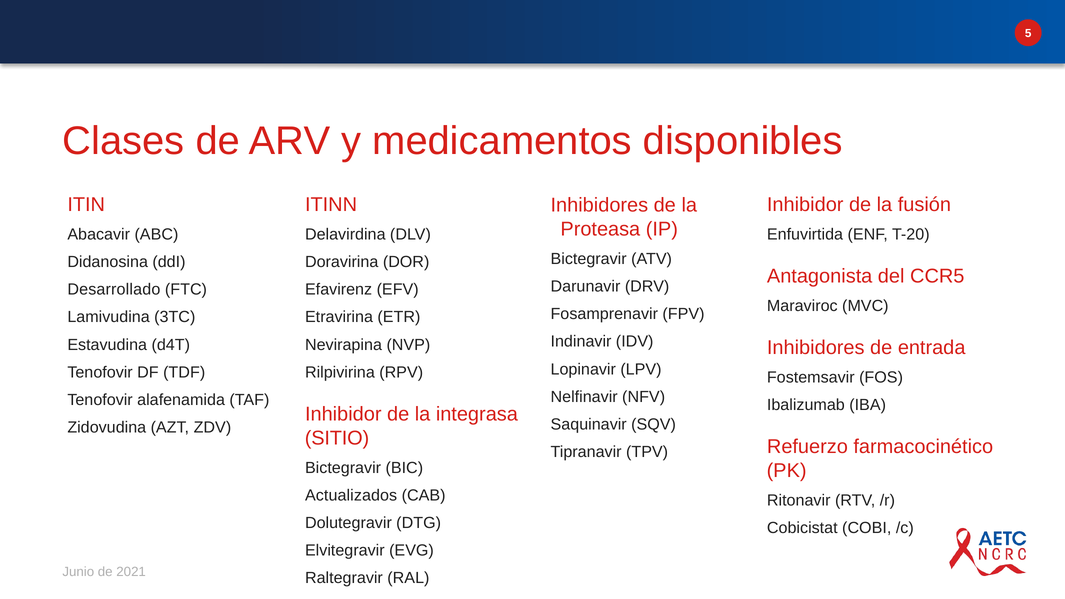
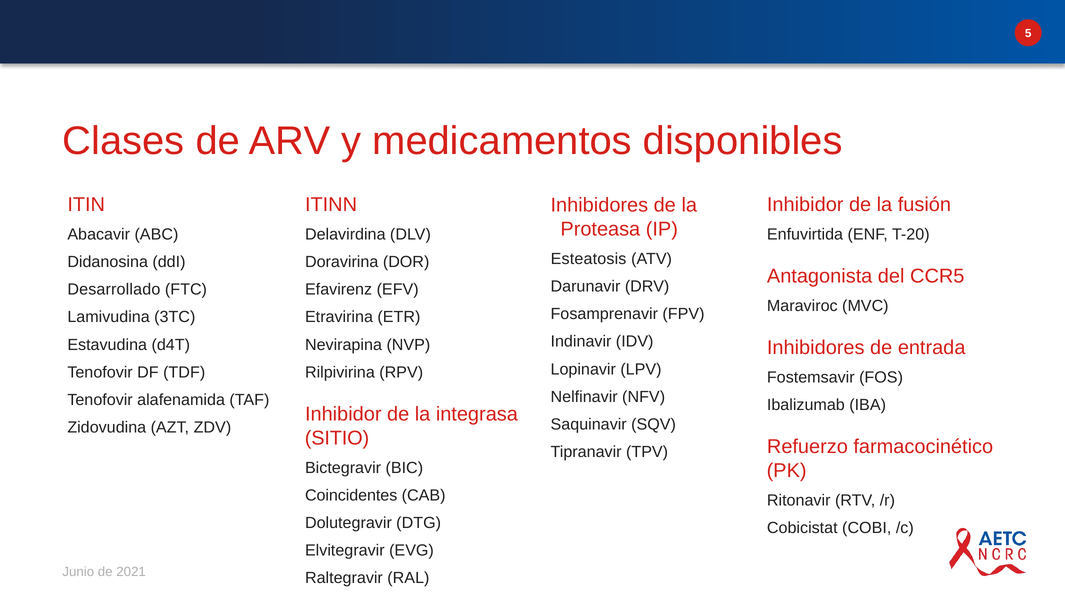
Bictegravir: Bictegravir -> Esteatosis (589, 259)
Actualizados: Actualizados -> Coincidentes (351, 496)
